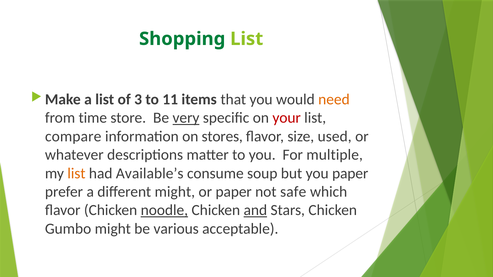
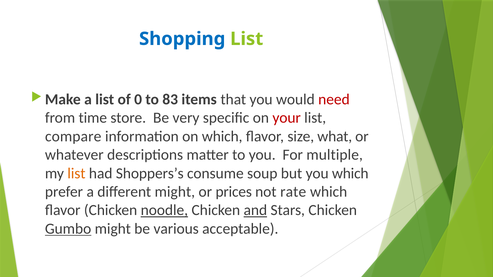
Shopping colour: green -> blue (182, 39)
3: 3 -> 0 (138, 100)
11: 11 -> 83 (170, 100)
need colour: orange -> red (334, 100)
very underline: present -> none (186, 118)
on stores: stores -> which (222, 137)
used: used -> what (335, 137)
Available’s: Available’s -> Shoppers’s (150, 173)
you paper: paper -> which (350, 173)
or paper: paper -> prices (234, 192)
safe: safe -> rate (293, 192)
Gumbo underline: none -> present (68, 229)
